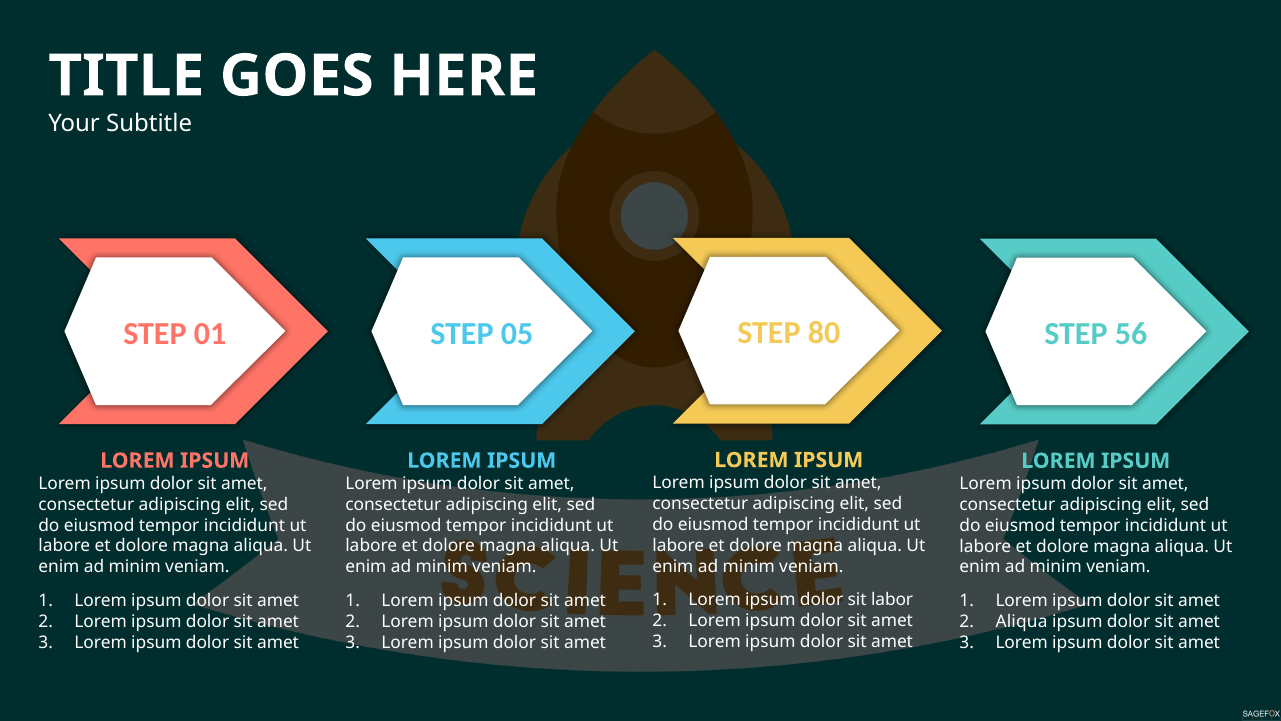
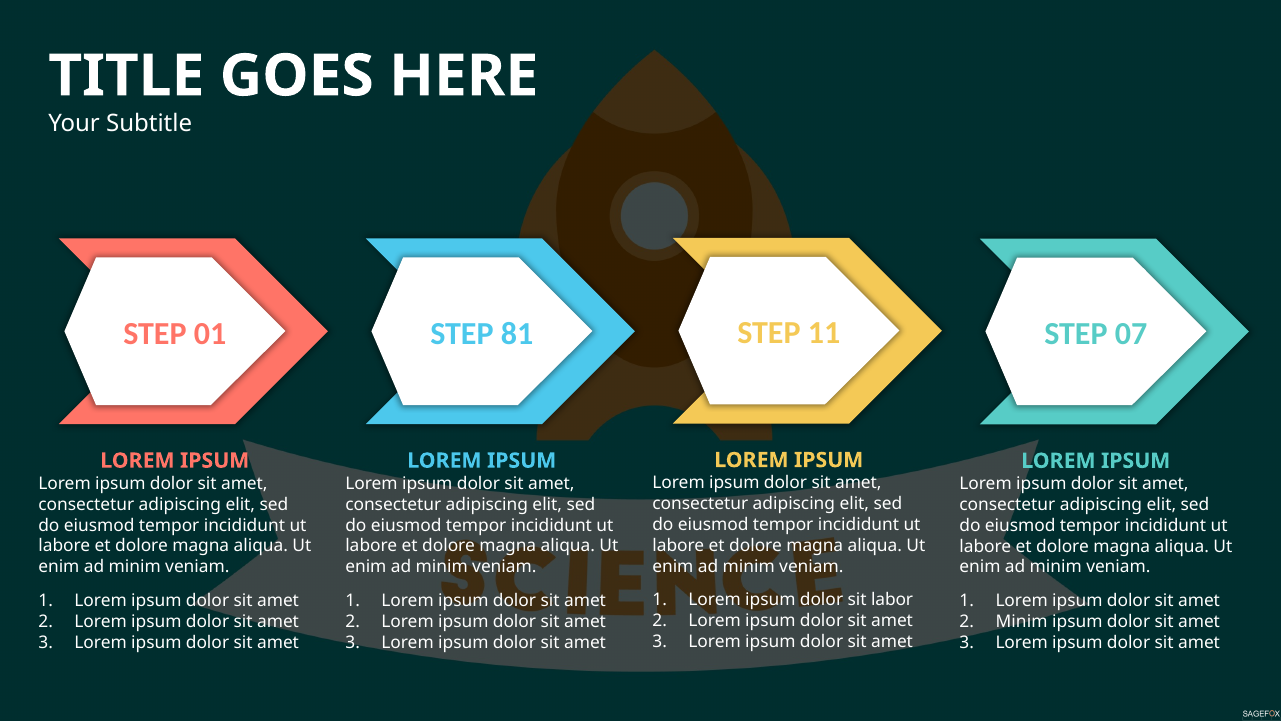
80: 80 -> 11 (824, 333)
05: 05 -> 81 (517, 333)
56: 56 -> 07 (1131, 333)
Aliqua: Aliqua -> Minim (1022, 621)
